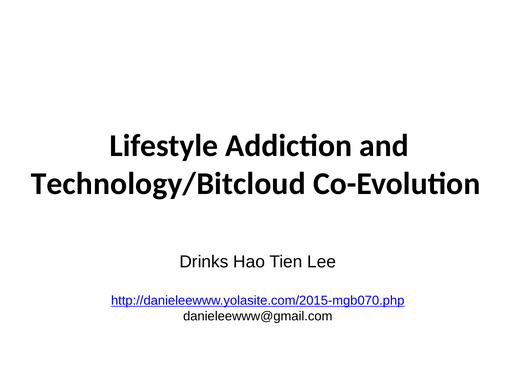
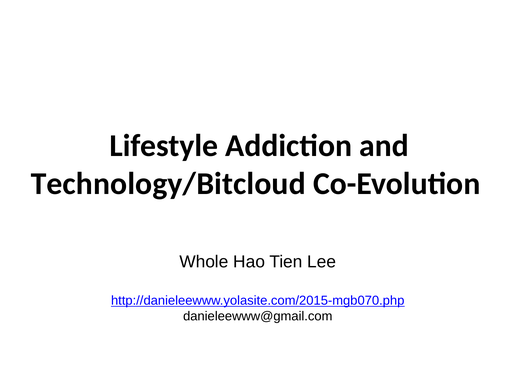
Drinks: Drinks -> Whole (204, 262)
